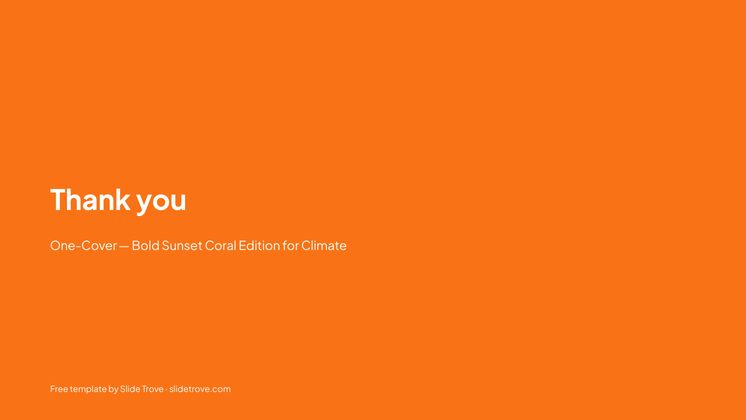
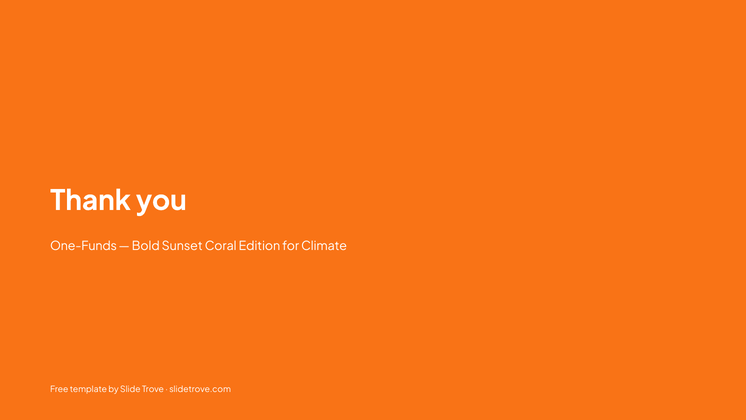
One-Cover: One-Cover -> One-Funds (83, 246)
